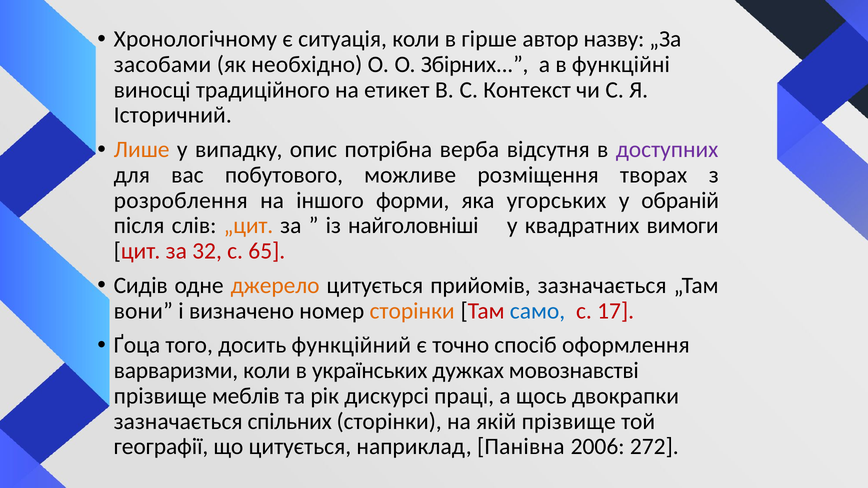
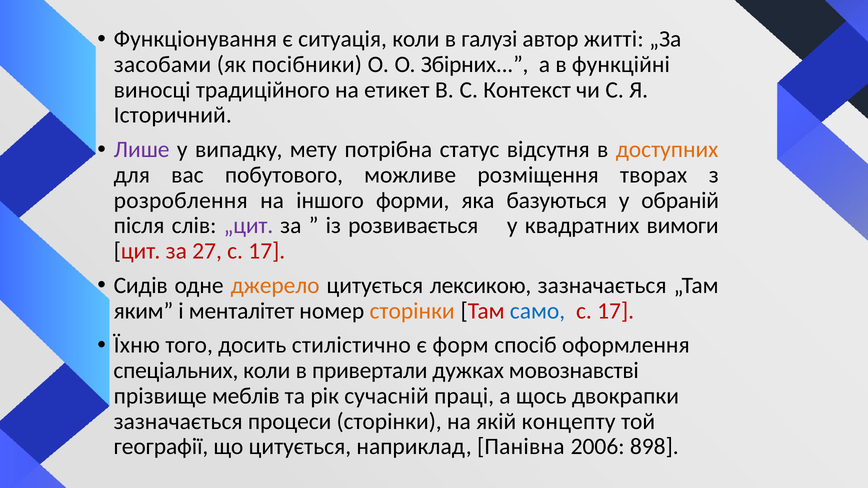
Хронологічному: Хронологічному -> Функціонування (195, 39)
гірше: гірше -> галузі (489, 39)
назву: назву -> житті (614, 39)
необхідно: необхідно -> посібники (307, 65)
Лише colour: orange -> purple (142, 150)
опис: опис -> мету (313, 150)
верба: верба -> статус (470, 150)
доступних colour: purple -> orange (667, 150)
угорських: угорських -> базуються (557, 200)
„цит colour: orange -> purple (248, 226)
найголовніші: найголовніші -> розвивається (413, 226)
32: 32 -> 27 (207, 251)
65: 65 -> 17 (267, 251)
прийомів: прийомів -> лексикою (481, 286)
вони: вони -> яким (143, 311)
визначено: визначено -> менталітет (242, 311)
Ґоца: Ґоца -> Їхню (137, 345)
функційний: функційний -> стилістично (351, 345)
точно: точно -> форм (461, 345)
варваризми: варваризми -> спеціальних (176, 371)
українських: українських -> привертали (370, 371)
дискурсі: дискурсі -> сучасній (387, 396)
спільних: спільних -> процеси (290, 422)
якій прізвище: прізвище -> концепту (569, 422)
272: 272 -> 898 (654, 447)
